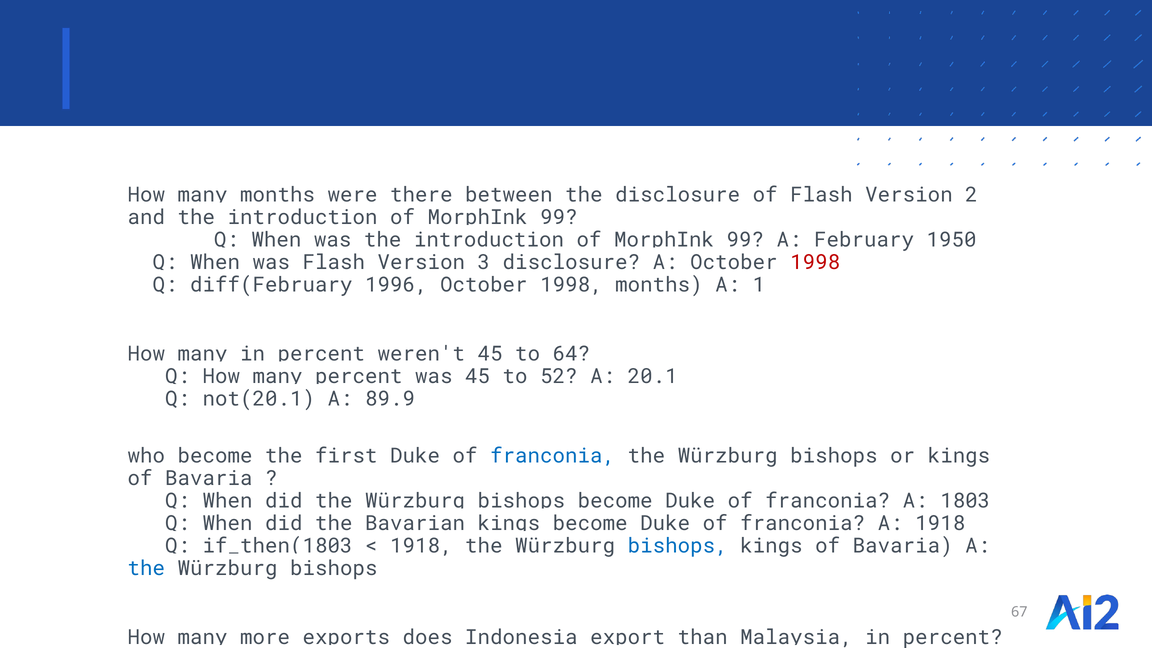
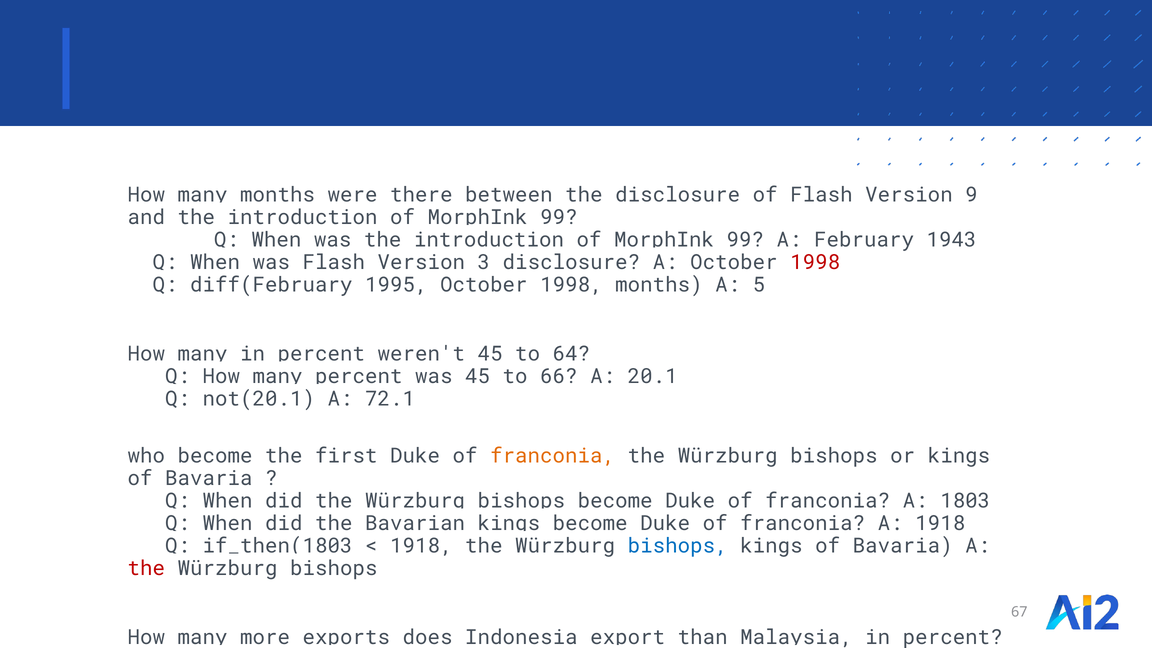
2: 2 -> 9 (971, 195)
1950: 1950 -> 1943 (952, 240)
1996: 1996 -> 1995 (396, 285)
1: 1 -> 5 (759, 285)
52: 52 -> 66 (559, 377)
89.9: 89.9 -> 72.1 (390, 399)
franconia colour: blue -> orange (553, 456)
the colour: blue -> red (146, 568)
